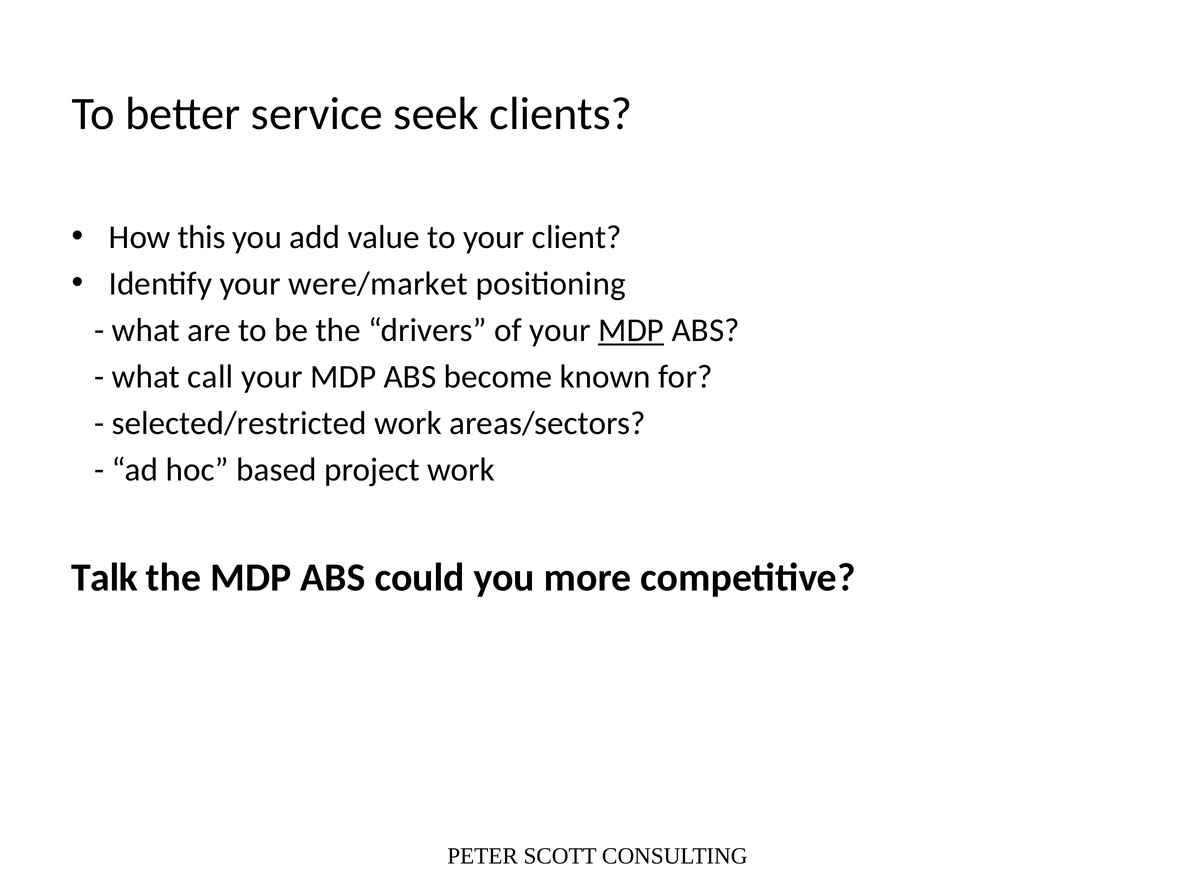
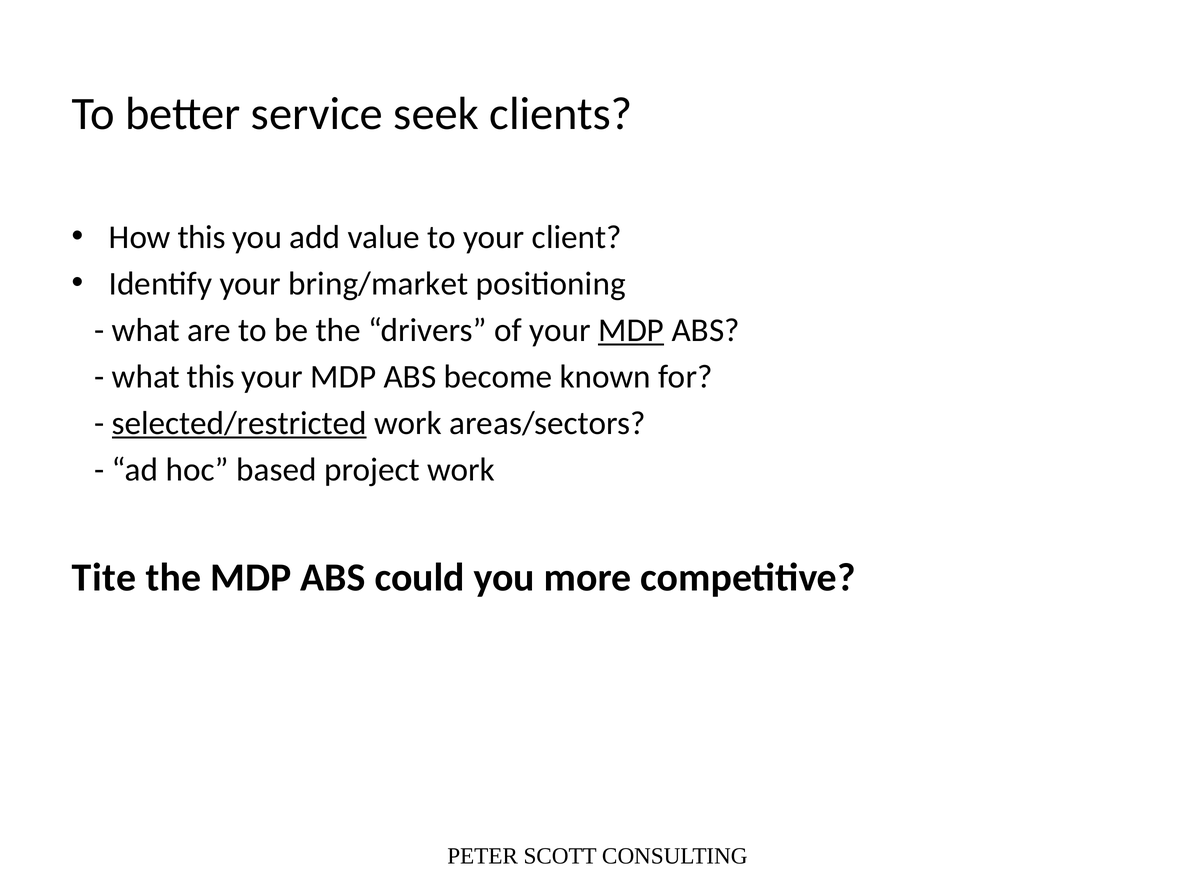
were/market: were/market -> bring/market (378, 284)
what call: call -> this (211, 377)
selected/restricted underline: none -> present (239, 423)
Talk: Talk -> Tite (104, 578)
